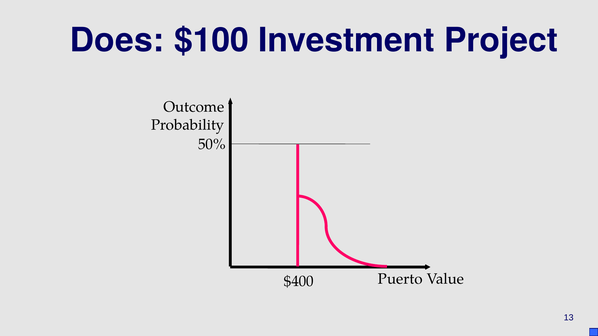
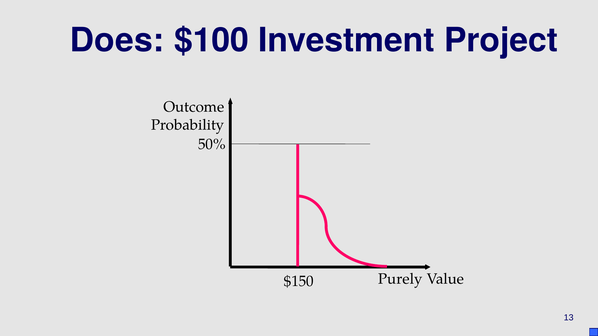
Puerto: Puerto -> Purely (400, 279)
$400: $400 -> $150 (299, 282)
